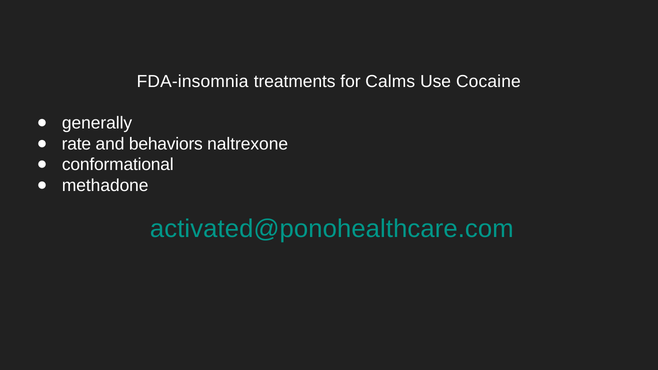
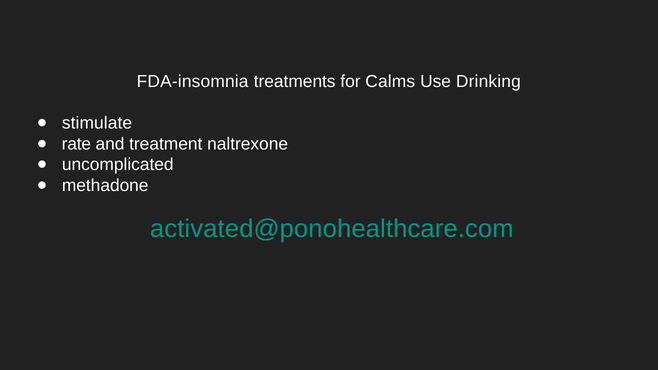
Cocaine: Cocaine -> Drinking (488, 81)
generally: generally -> stimulate (97, 123)
behaviors: behaviors -> treatment (166, 144)
conformational: conformational -> uncomplicated (118, 165)
